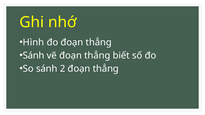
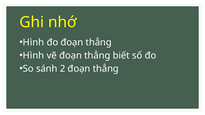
Sánh: Sánh -> Hình (33, 56)
